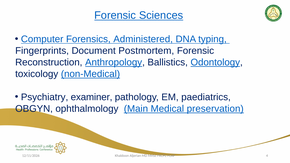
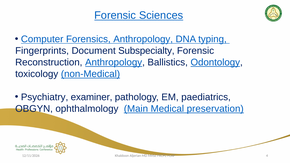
Forensics Administered: Administered -> Anthropology (143, 39)
Postmortem: Postmortem -> Subspecialty (146, 51)
